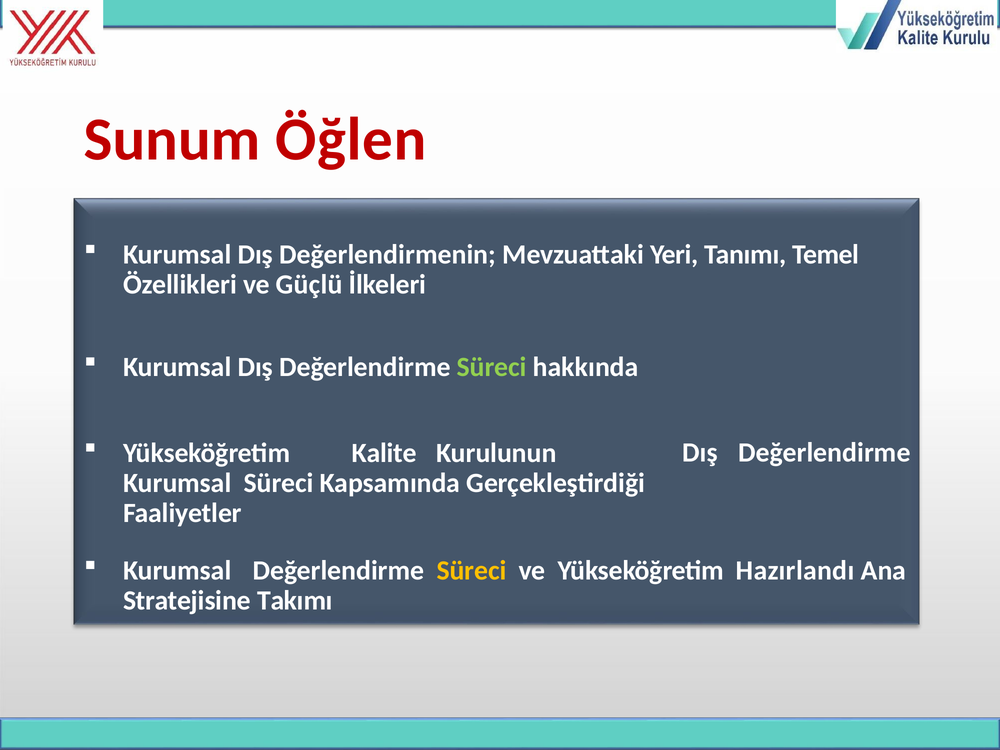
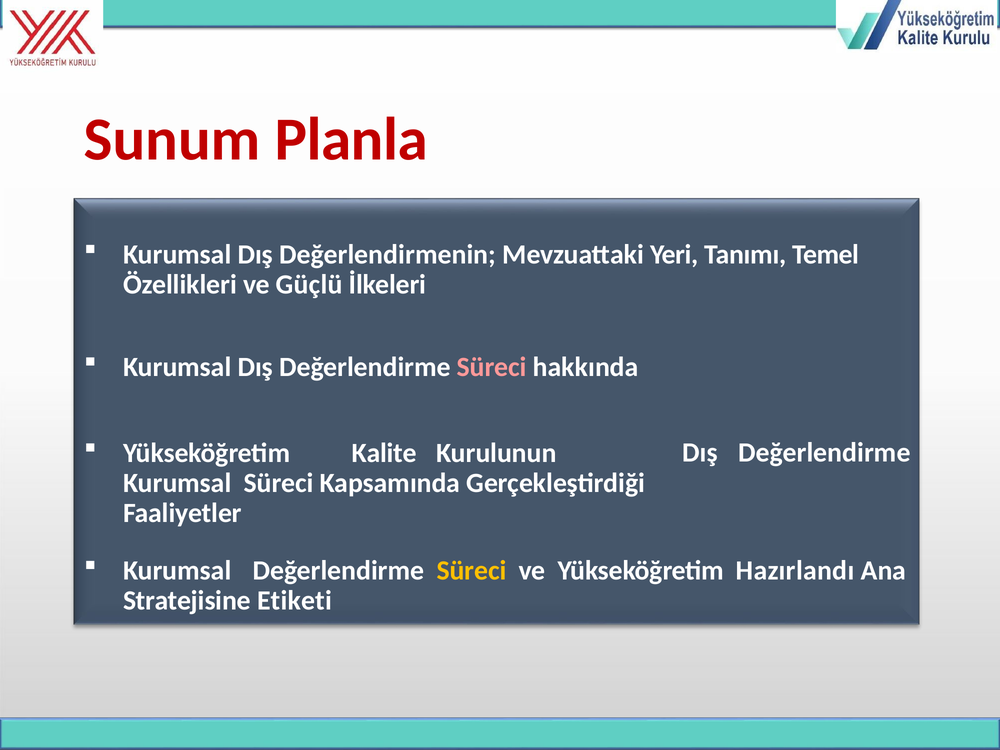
Öğlen: Öğlen -> Planla (351, 140)
Süreci colour: light green -> pink (492, 367)
Takımı: Takımı -> Etiketi (295, 601)
